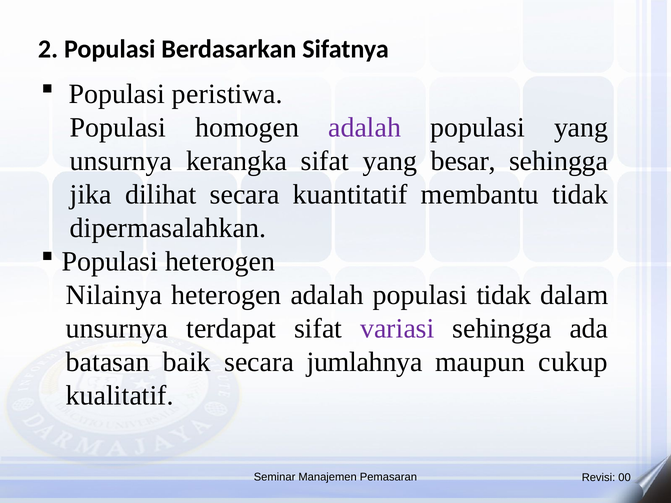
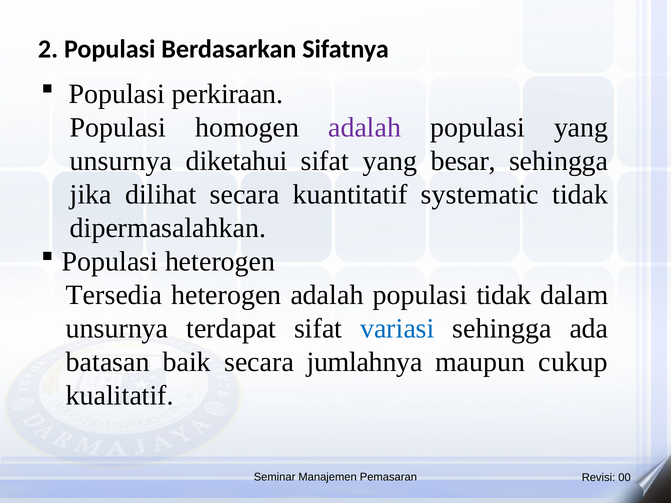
peristiwa: peristiwa -> perkiraan (228, 94)
kerangka: kerangka -> diketahui (237, 161)
membantu: membantu -> systematic (480, 195)
Nilainya: Nilainya -> Tersedia (114, 295)
variasi colour: purple -> blue (397, 329)
